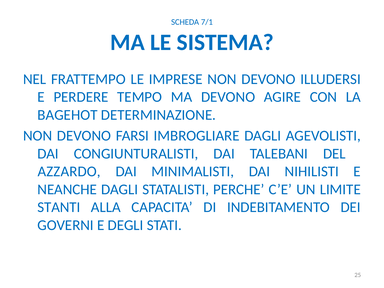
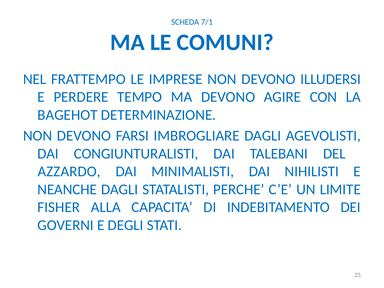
SISTEMA: SISTEMA -> COMUNI (225, 42)
STANTI: STANTI -> FISHER (59, 207)
